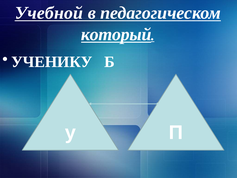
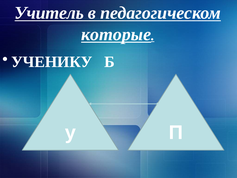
Учебной: Учебной -> Учитель (49, 13)
который: который -> которые (116, 34)
